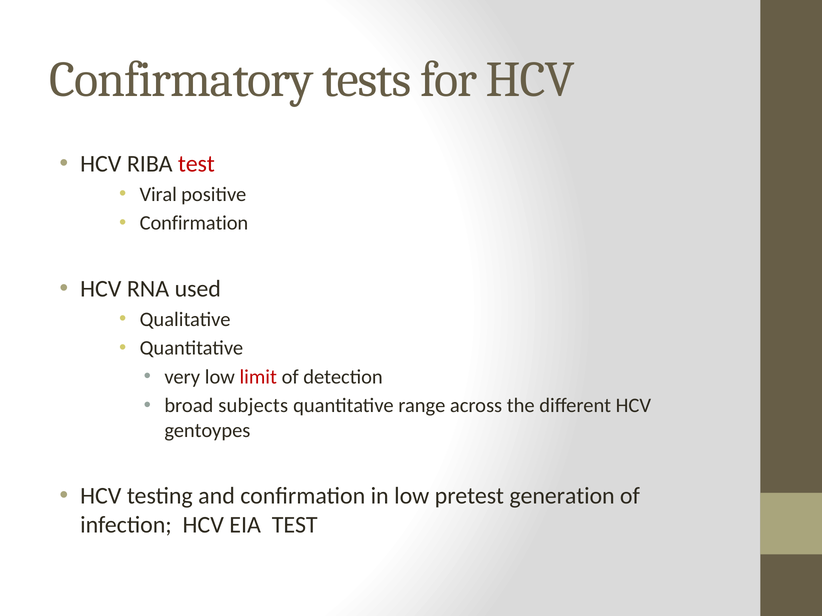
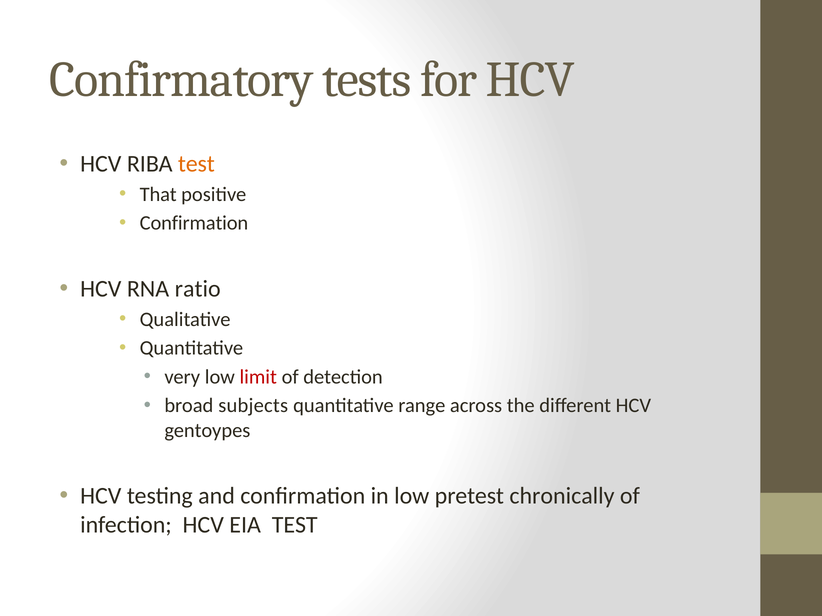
test colour: red -> orange (196, 164)
Viral: Viral -> That (158, 195)
used: used -> ratio (198, 289)
generation: generation -> chronically (562, 496)
